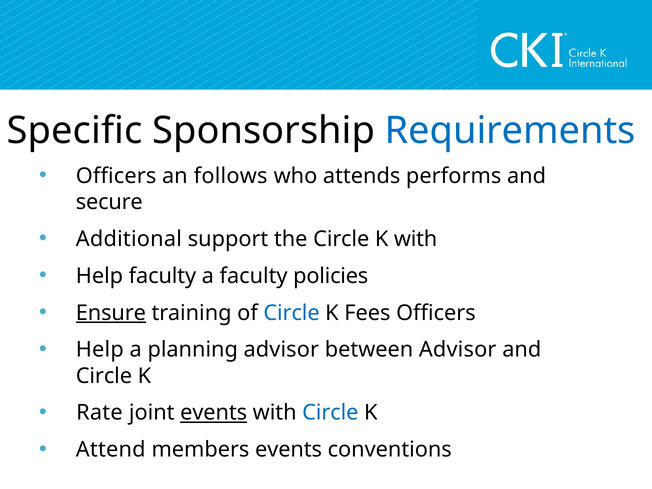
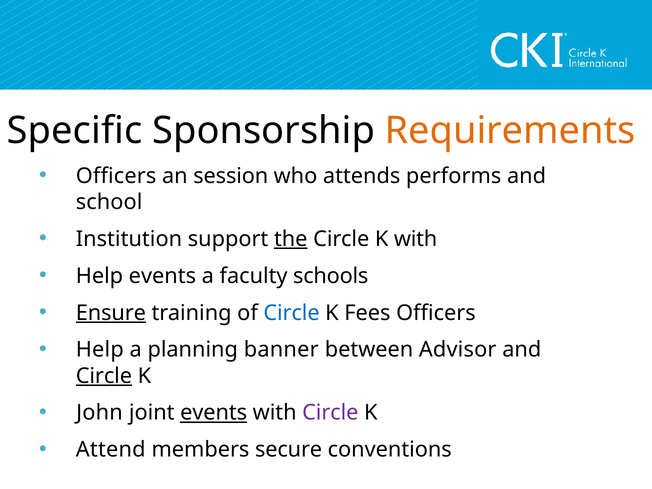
Requirements colour: blue -> orange (510, 131)
follows: follows -> session (231, 176)
secure: secure -> school (109, 202)
Additional: Additional -> Institution (129, 239)
the underline: none -> present (291, 239)
Help faculty: faculty -> events (162, 276)
policies: policies -> schools (331, 276)
planning advisor: advisor -> banner (281, 350)
Circle underline: none -> present (104, 376)
Rate: Rate -> John (99, 413)
Circle colour: blue -> purple (330, 413)
members events: events -> secure (289, 450)
